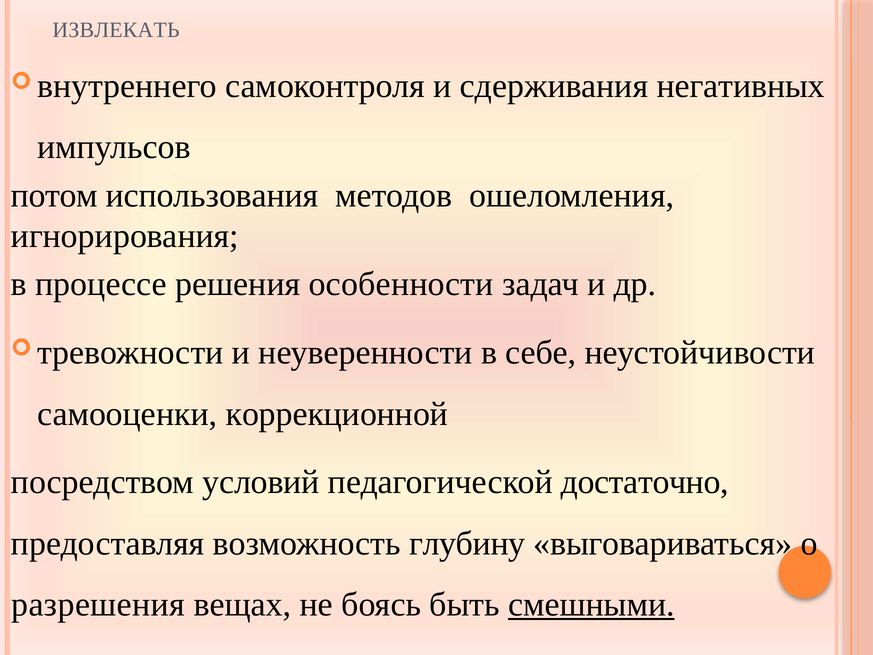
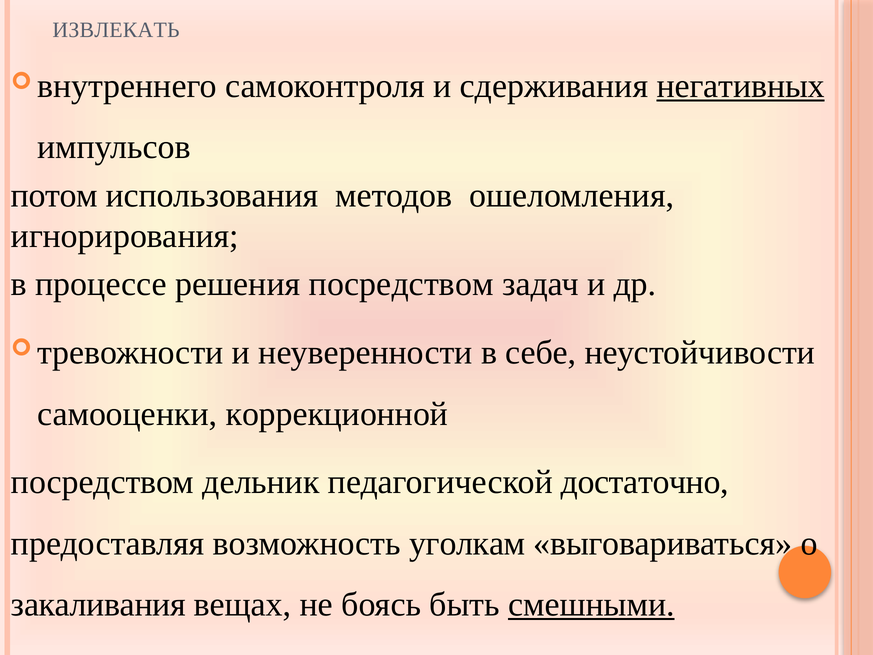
негативных underline: none -> present (741, 86)
решения особенности: особенности -> посредством (401, 284)
условий: условий -> дельник (261, 482)
глубину: глубину -> уголкам (467, 543)
разрешения: разрешения -> закаливания (98, 604)
